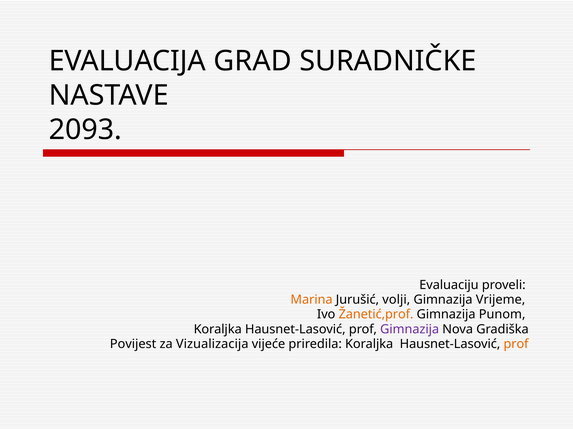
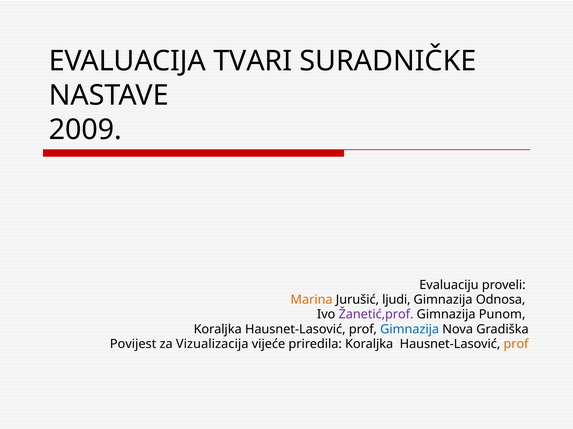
GRAD: GRAD -> TVARI (253, 61)
2093: 2093 -> 2009 (85, 130)
volji: volji -> ljudi (396, 300)
Vrijeme: Vrijeme -> Odnosa (501, 300)
Žanetić,prof colour: orange -> purple (376, 315)
Gimnazija colour: purple -> blue (410, 330)
